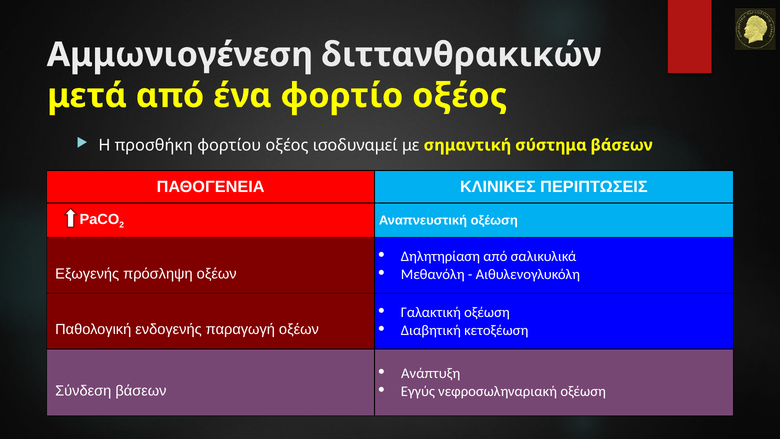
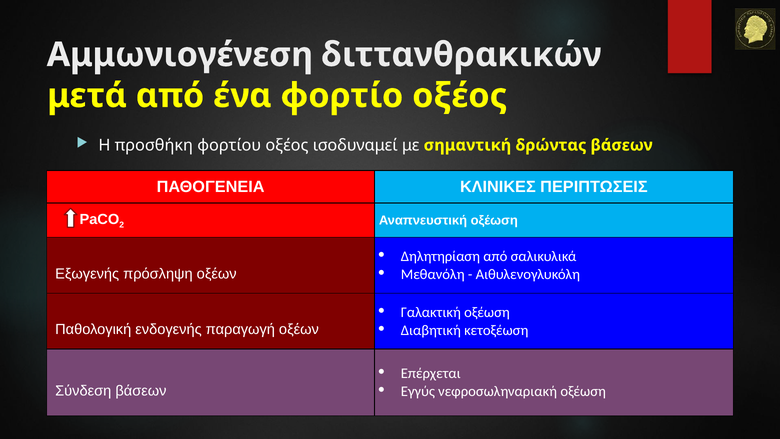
σύστημα: σύστημα -> δρώντας (551, 145)
Ανάπτυξη: Ανάπτυξη -> Επέρχεται (431, 373)
